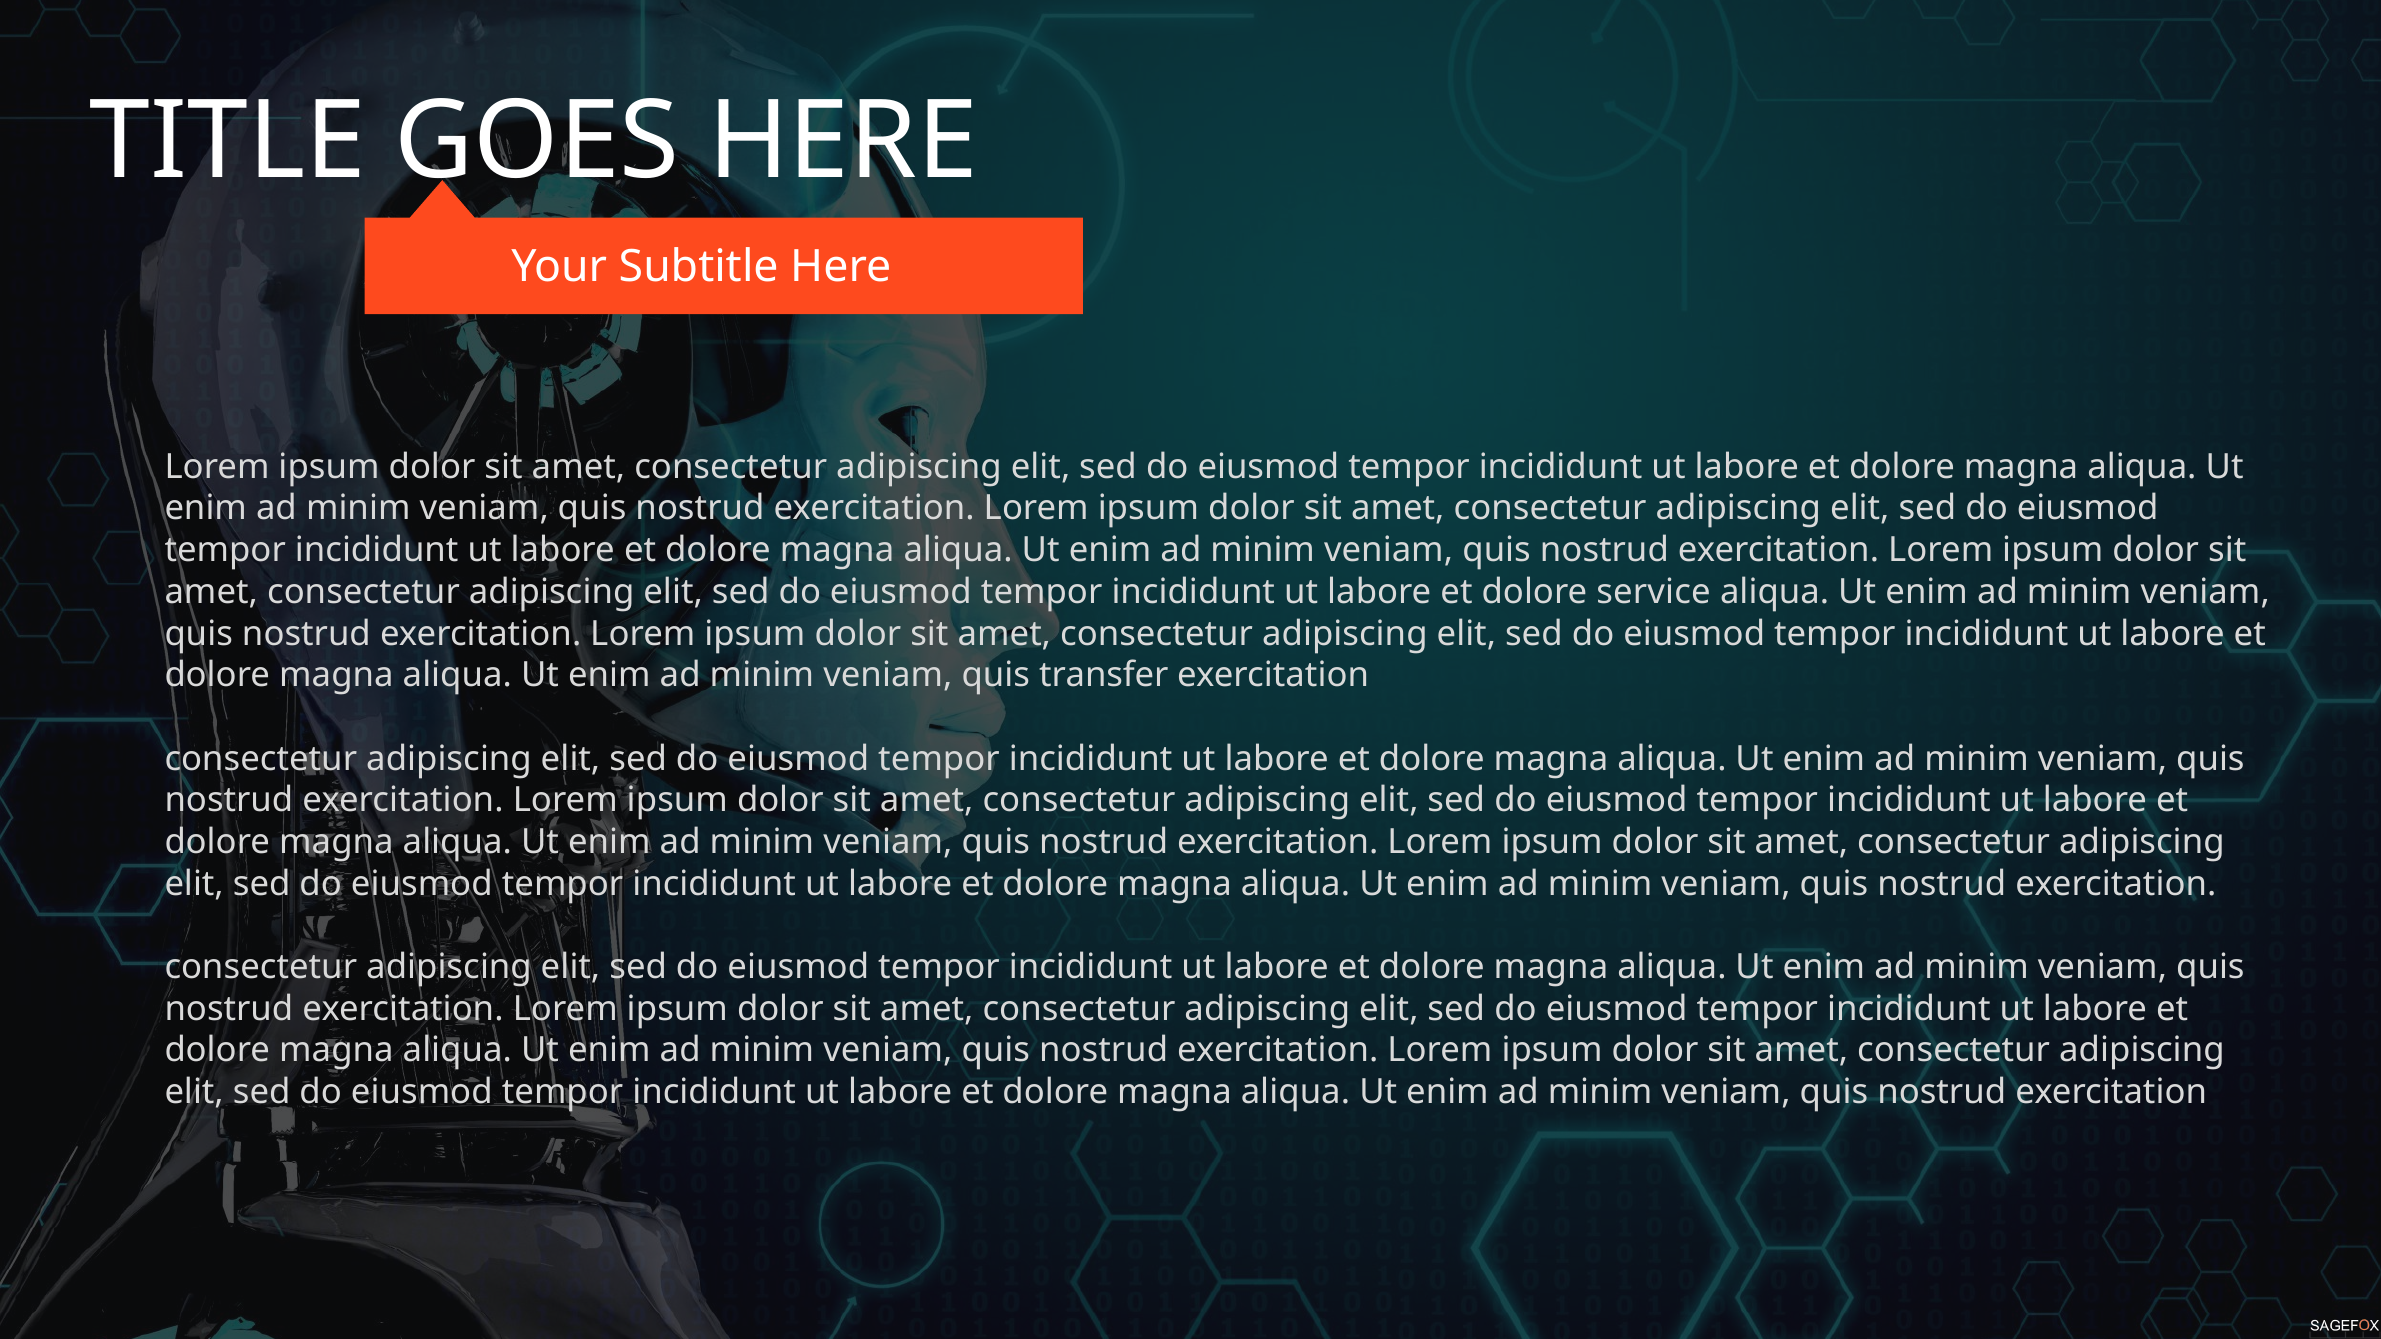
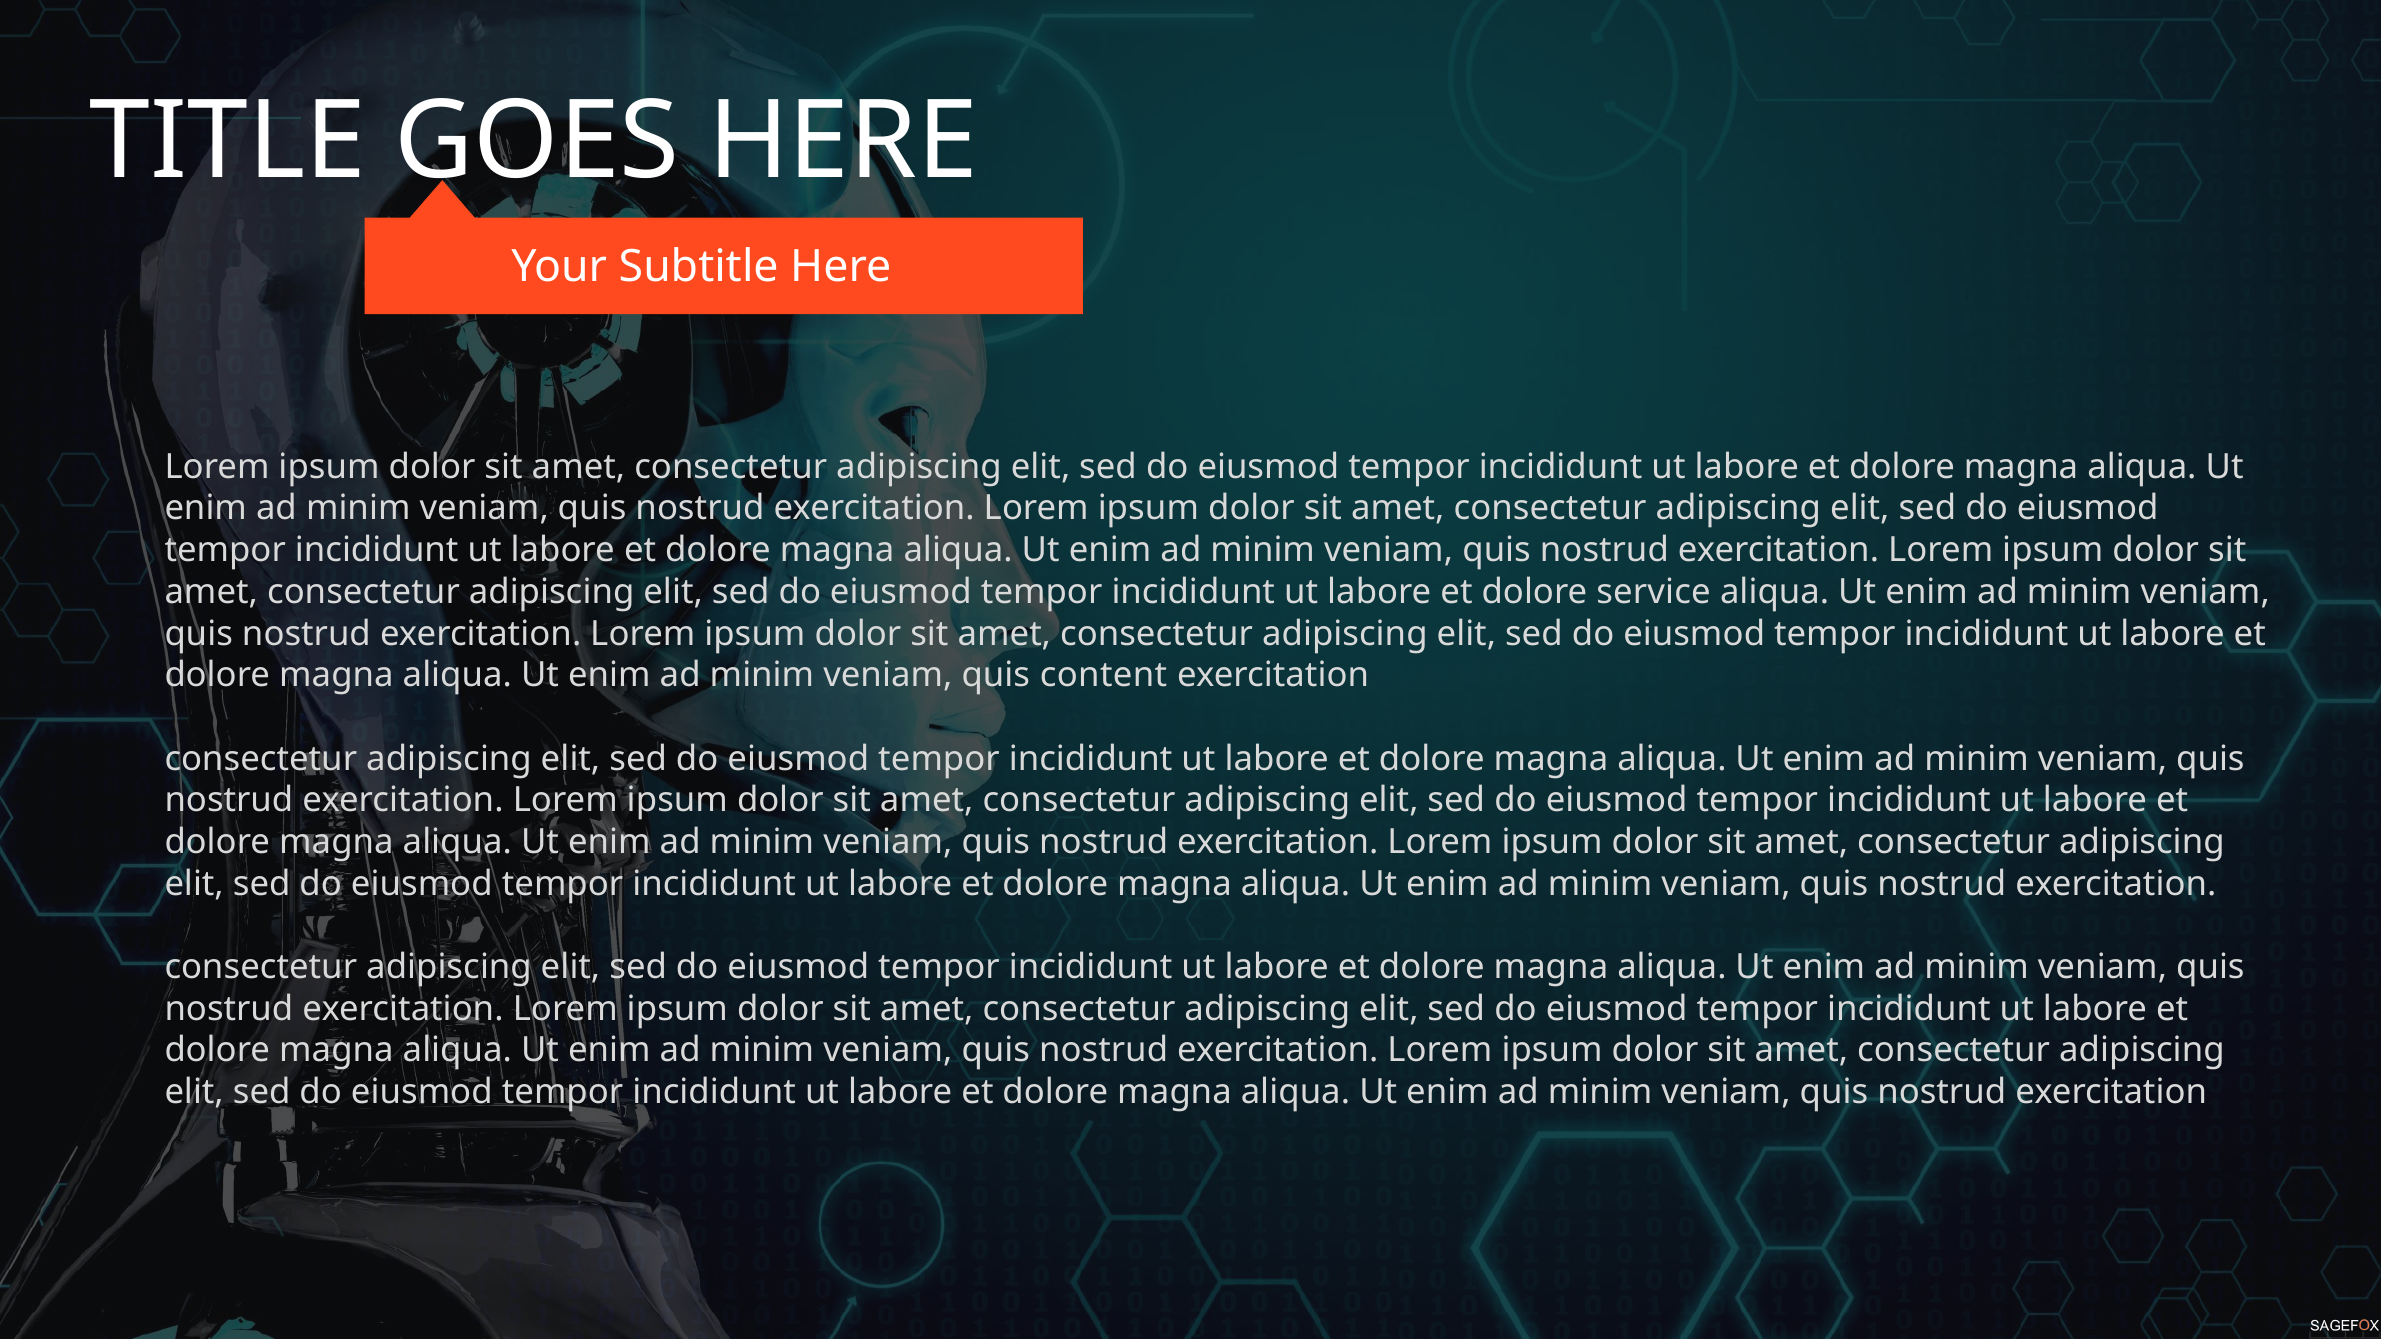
transfer: transfer -> content (1104, 675)
